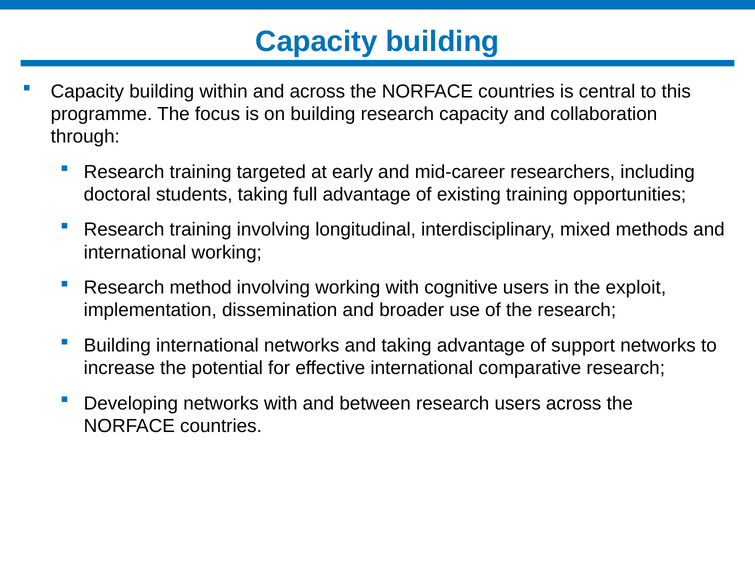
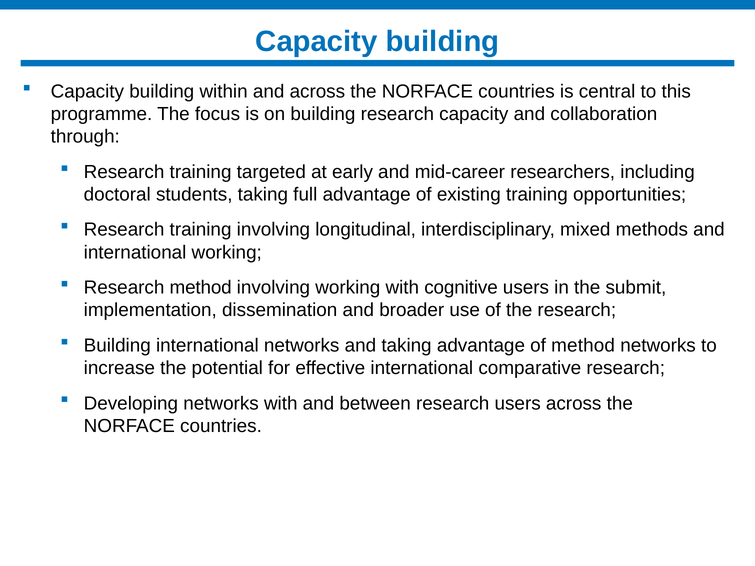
exploit: exploit -> submit (636, 288)
of support: support -> method (583, 346)
